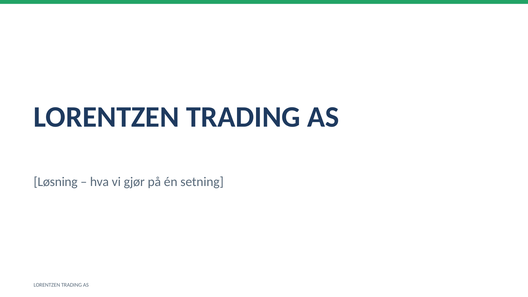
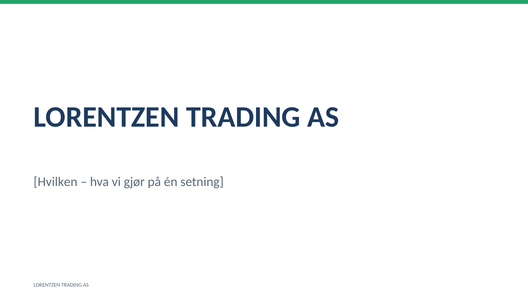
Løsning: Løsning -> Hvilken (56, 182)
